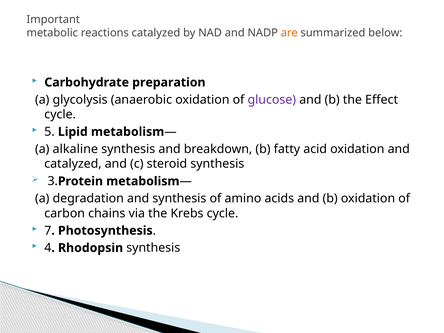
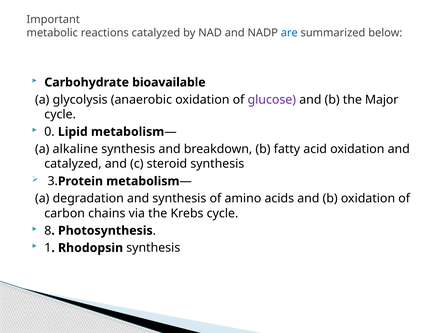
are colour: orange -> blue (289, 33)
preparation: preparation -> bioavailable (169, 82)
Effect: Effect -> Major (382, 100)
5: 5 -> 0 (50, 132)
7: 7 -> 8 (48, 231)
4: 4 -> 1 (48, 248)
